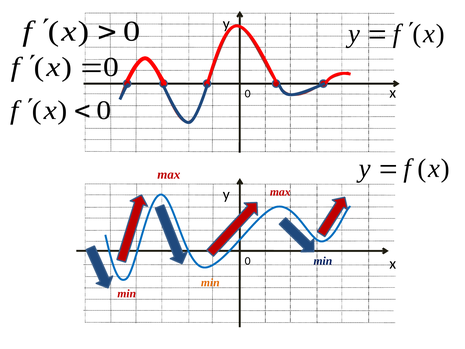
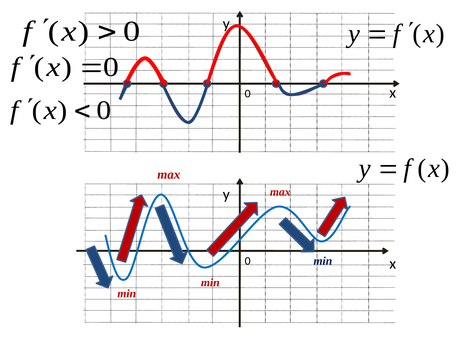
min colour: orange -> red (210, 283)
